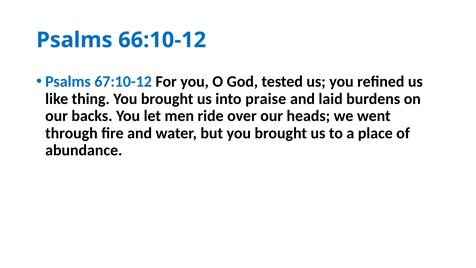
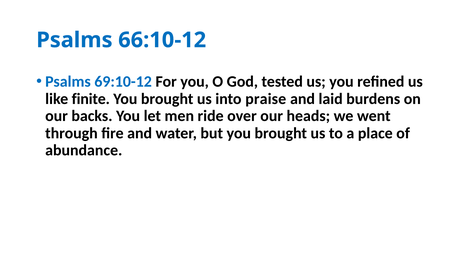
67:10-12: 67:10-12 -> 69:10-12 (123, 82)
thing: thing -> finite (91, 99)
